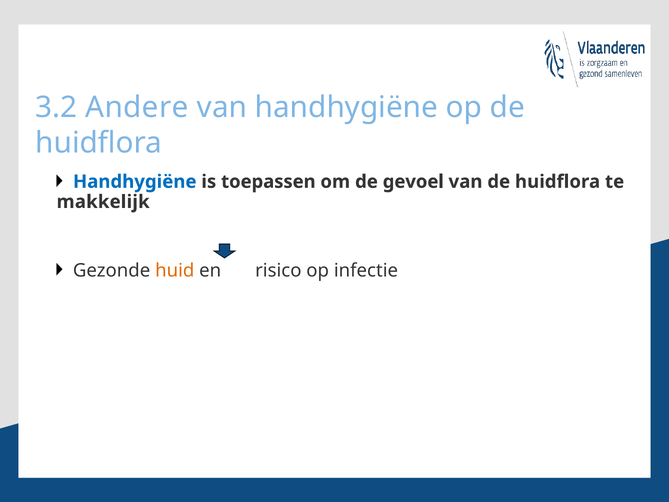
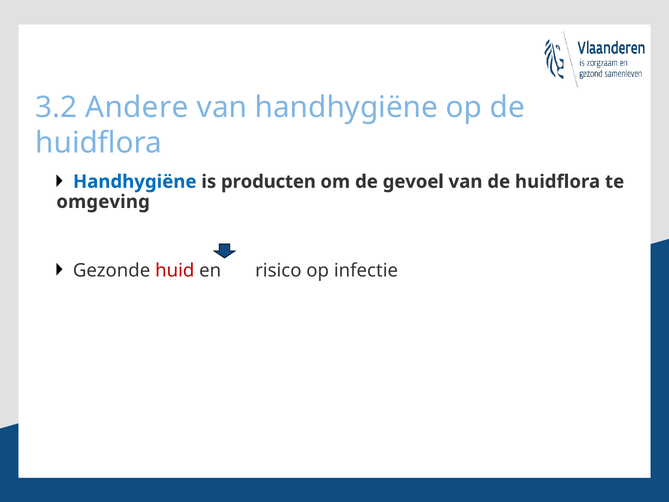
toepassen: toepassen -> producten (268, 182)
makkelijk: makkelijk -> omgeving (103, 202)
huid colour: orange -> red (175, 270)
